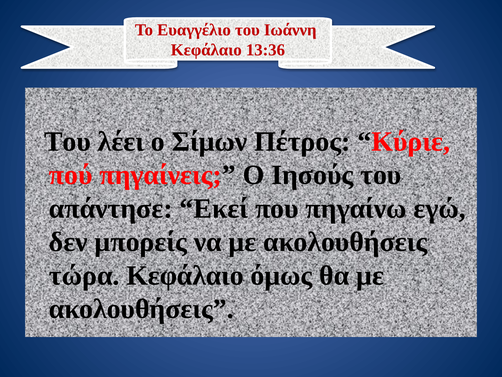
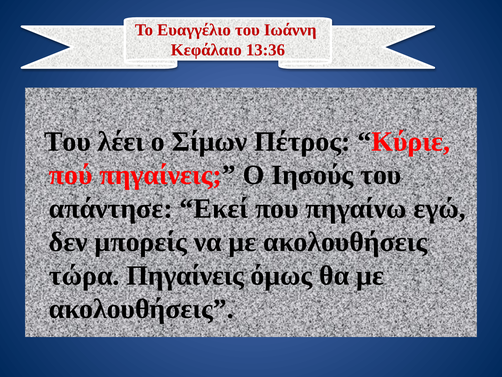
τώρα Κεφάλαιο: Κεφάλαιο -> Πηγαίνεις (185, 275)
